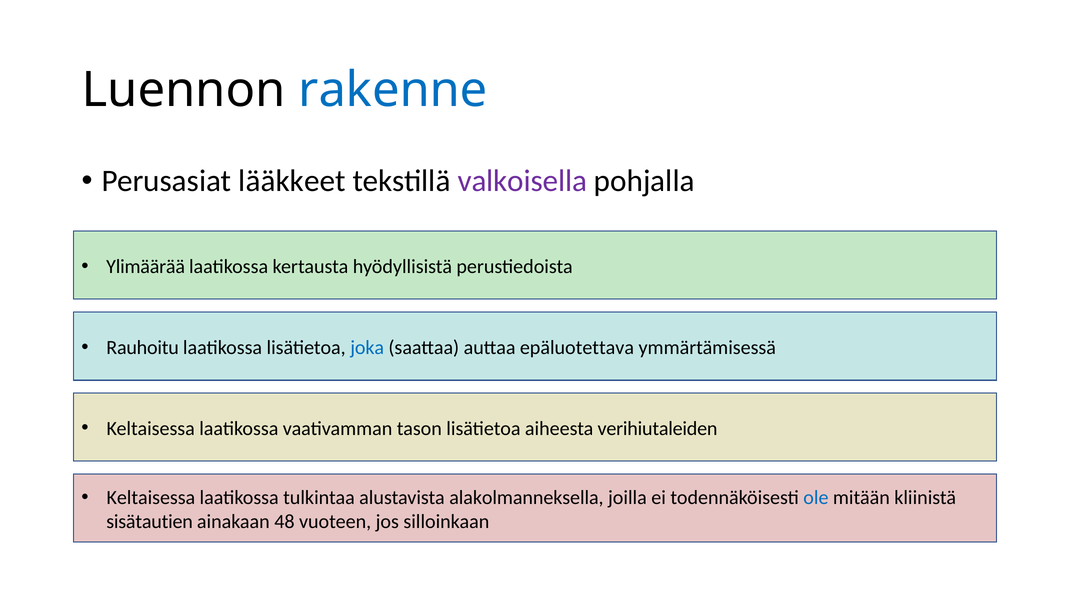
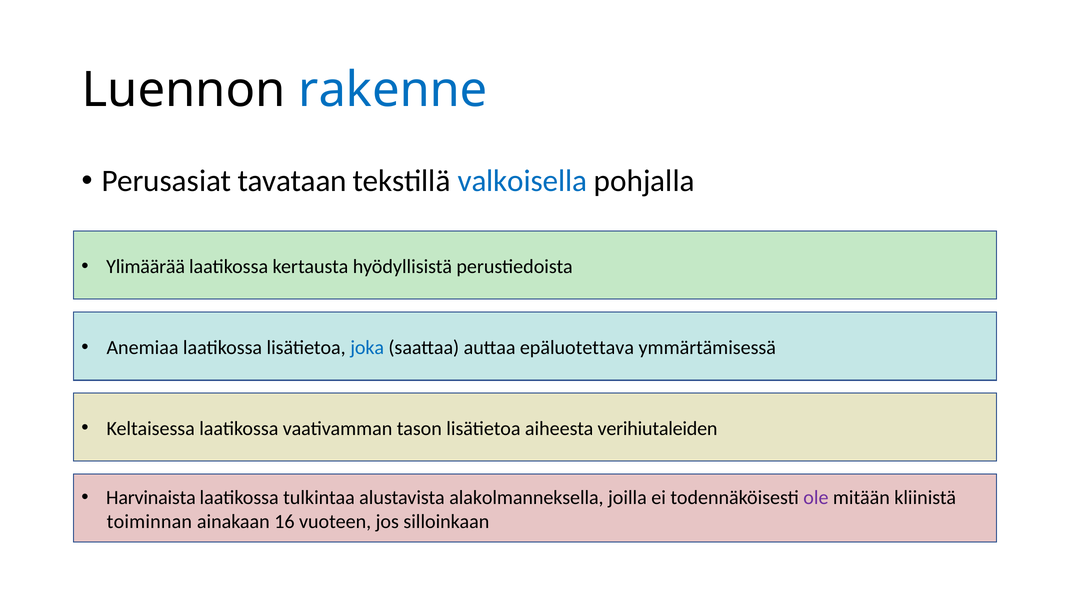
lääkkeet: lääkkeet -> tavataan (292, 181)
valkoisella colour: purple -> blue (522, 181)
Rauhoitu: Rauhoitu -> Anemiaa (143, 348)
Keltaisessa: Keltaisessa -> Harvinaista (151, 497)
ole colour: blue -> purple (816, 497)
sisätautien: sisätautien -> toiminnan (149, 521)
48: 48 -> 16 (284, 521)
